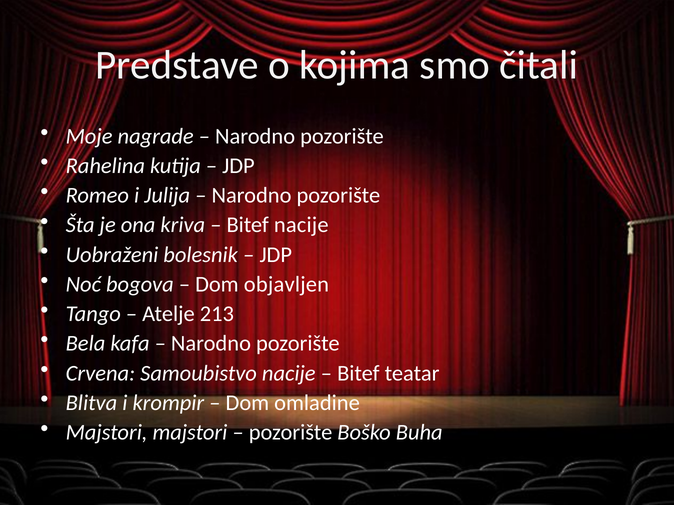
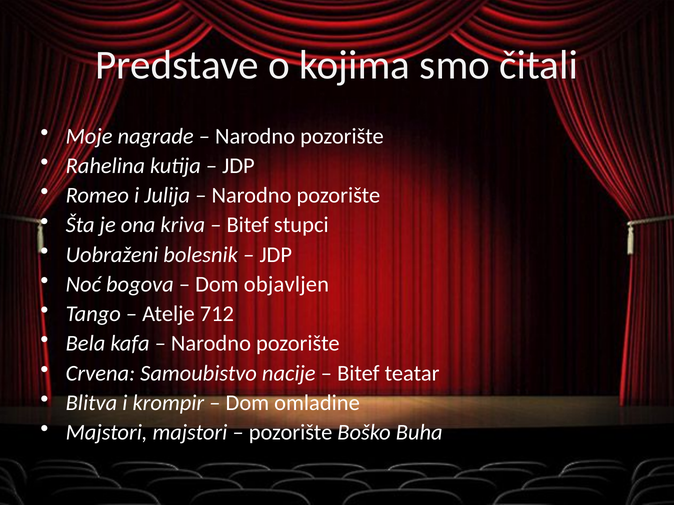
Bitef nacije: nacije -> stupci (301, 225)
213: 213 -> 712 (217, 314)
